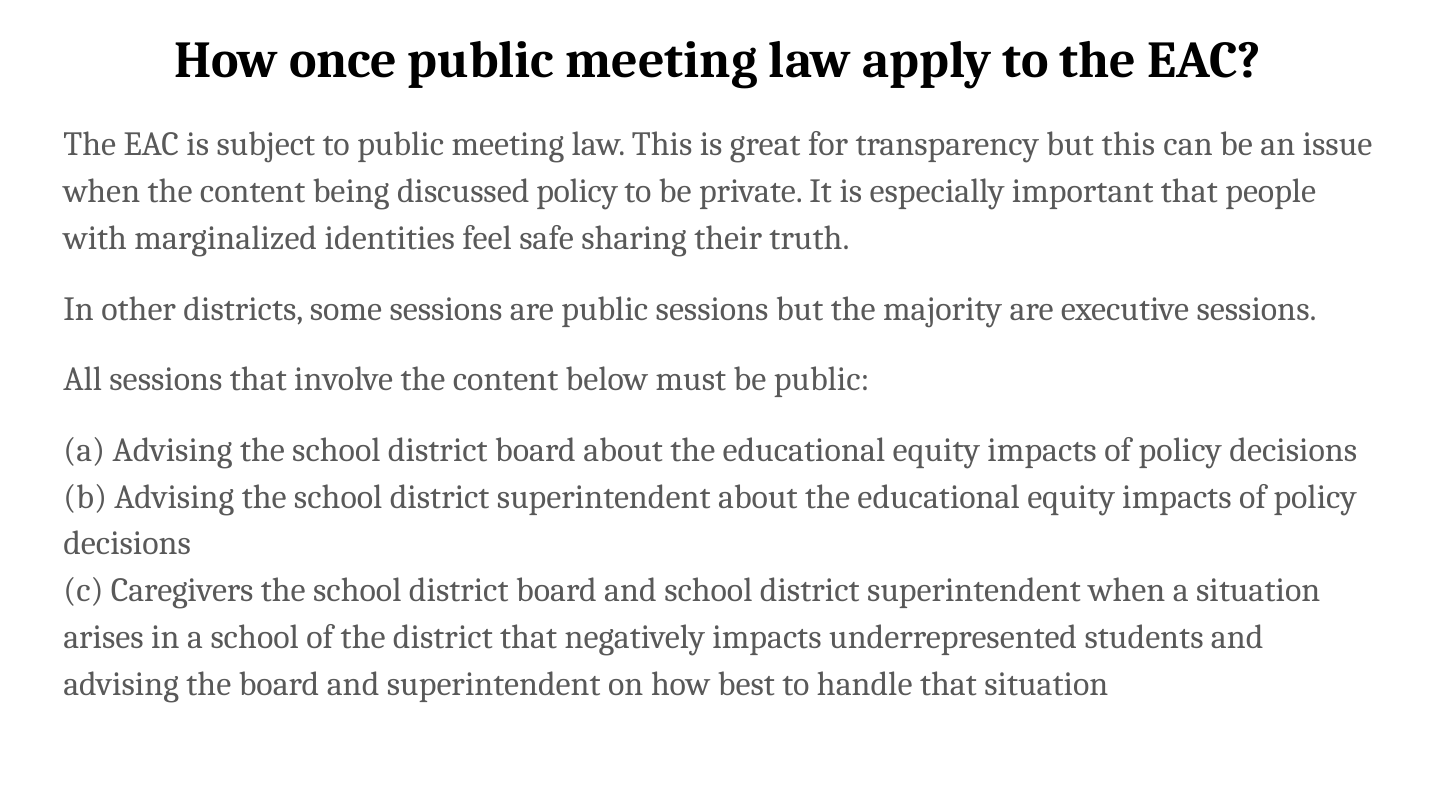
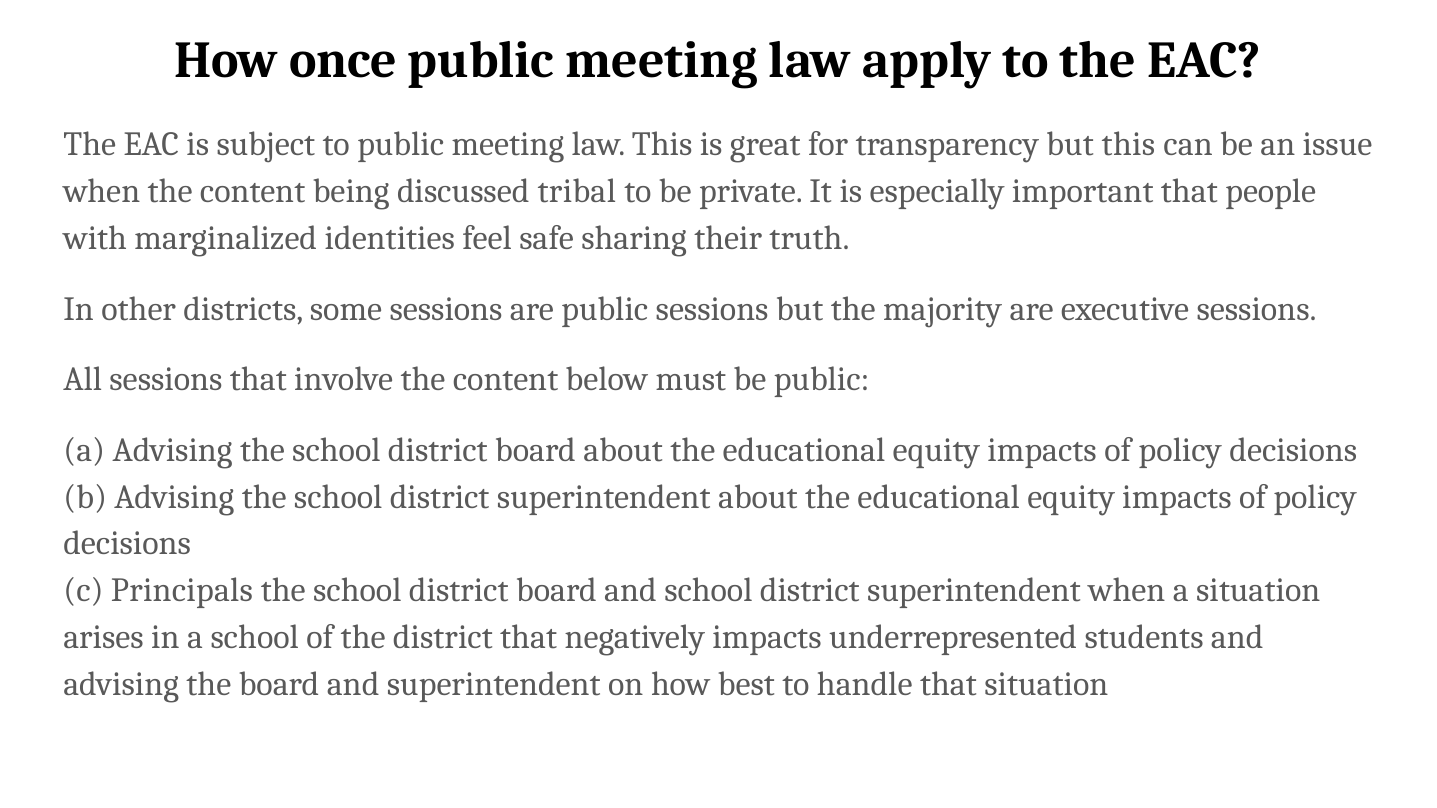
discussed policy: policy -> tribal (577, 192)
Caregivers: Caregivers -> Principals (182, 591)
